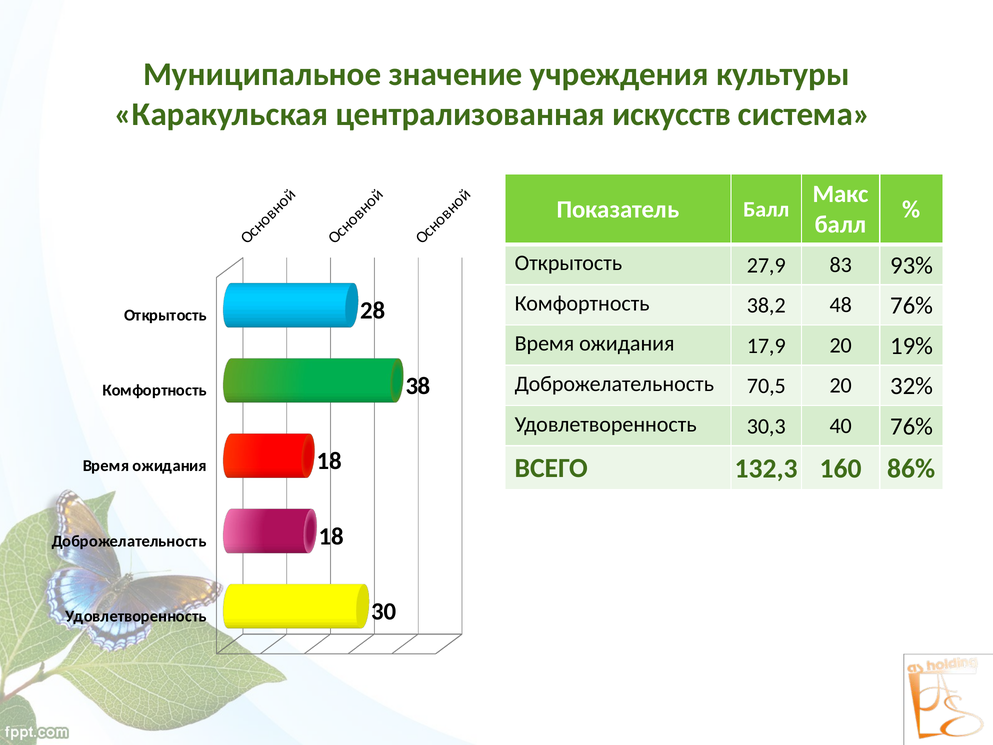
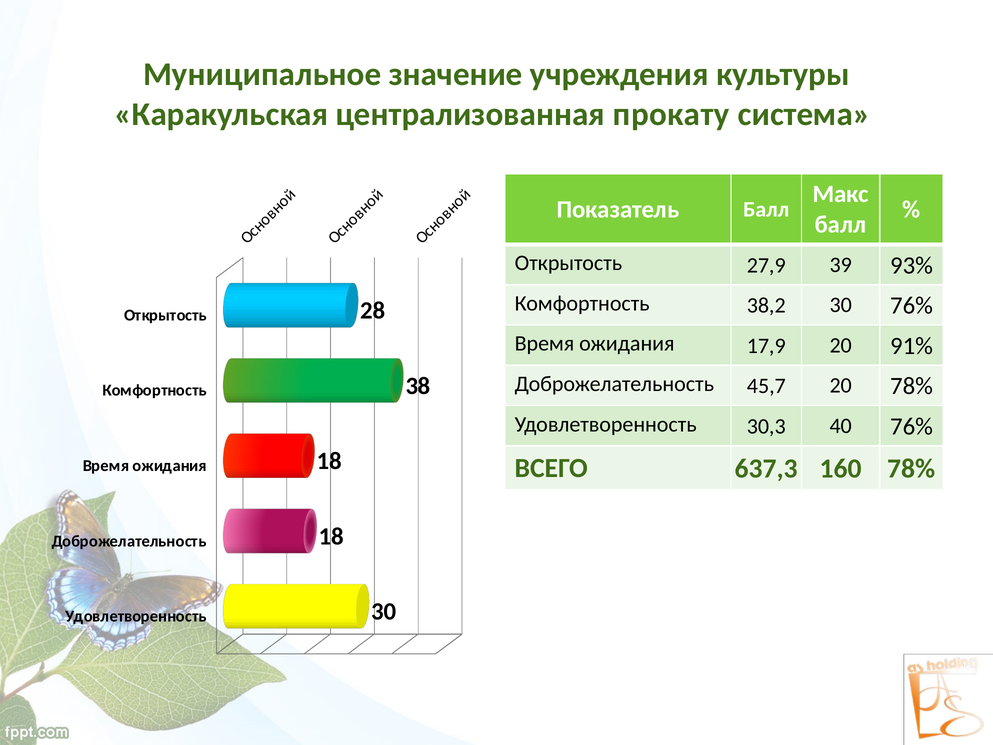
искусств: искусств -> прокату (671, 114)
83: 83 -> 39 (841, 265)
38,2 48: 48 -> 30 (841, 305)
19%: 19% -> 91% (911, 346)
70,5: 70,5 -> 45,7 (766, 386)
20 32%: 32% -> 78% (911, 386)
132,3: 132,3 -> 637,3 (766, 468)
160 86%: 86% -> 78% (911, 468)
